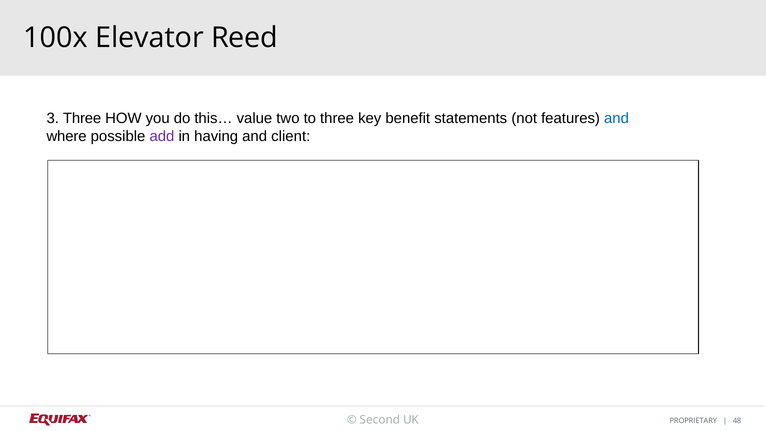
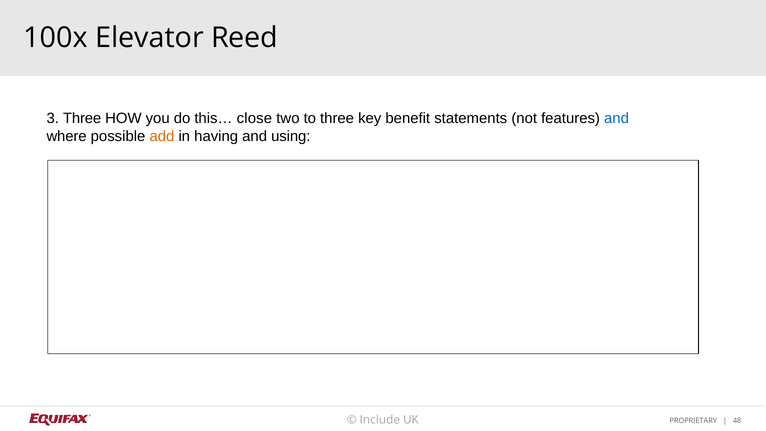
value: value -> close (254, 118)
add colour: purple -> orange (162, 136)
client: client -> using (291, 136)
Second: Second -> Include (380, 420)
